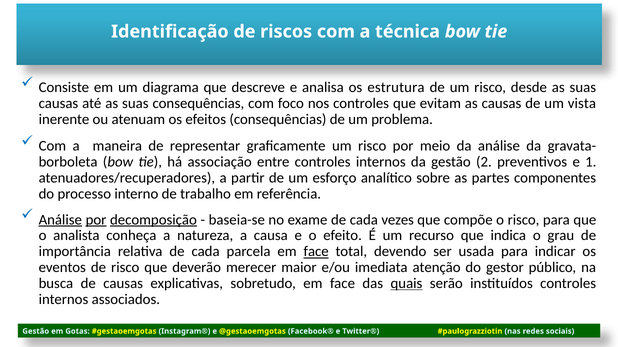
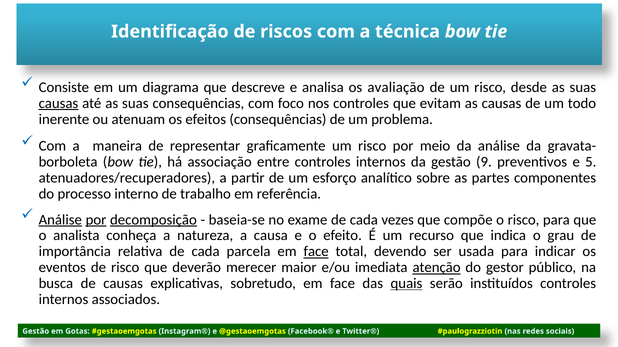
estrutura: estrutura -> avaliação (396, 87)
causas underline: none -> present (58, 103)
vista: vista -> todo (582, 103)
2: 2 -> 9 (484, 162)
1: 1 -> 5 (591, 162)
atenção underline: none -> present (437, 268)
